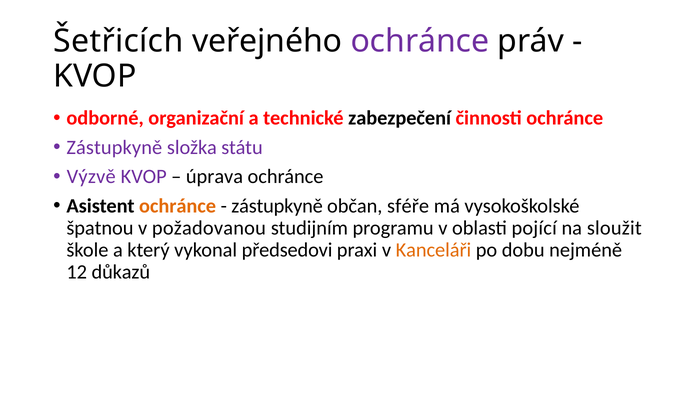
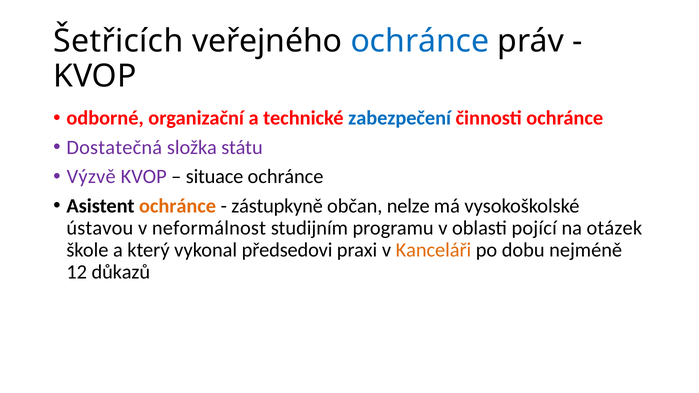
ochránce colour: purple -> blue (420, 41)
zabezpečení colour: black -> blue (400, 118)
Zástupkyně: Zástupkyně -> Dostatečná (114, 147)
úprava: úprava -> situace (215, 177)
sféře: sféře -> nelze (408, 206)
špatnou: špatnou -> ústavou (100, 228)
požadovanou: požadovanou -> neformálnost (209, 228)
sloužit: sloužit -> otázek (614, 228)
